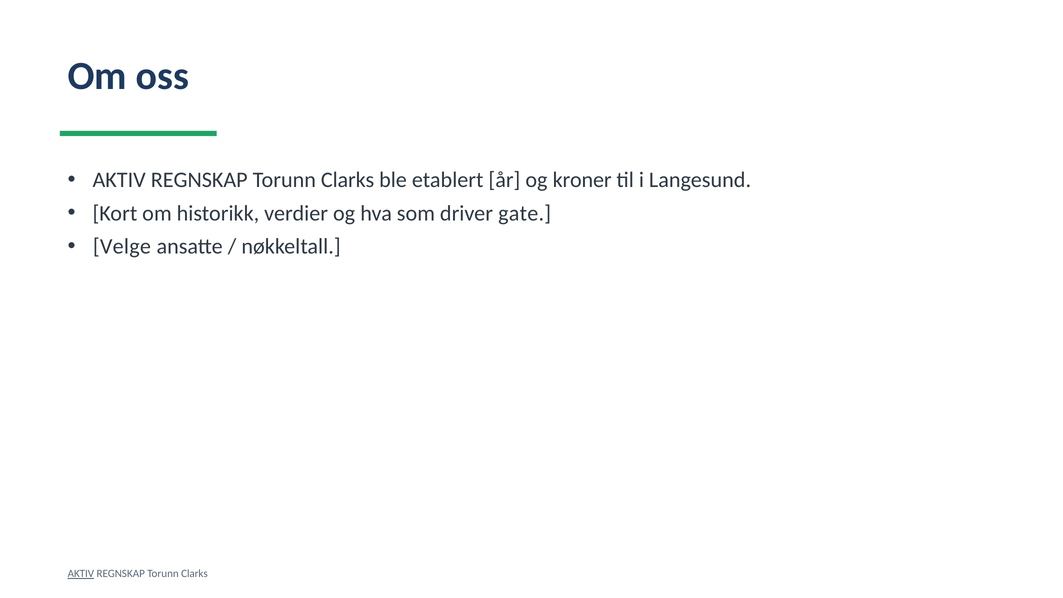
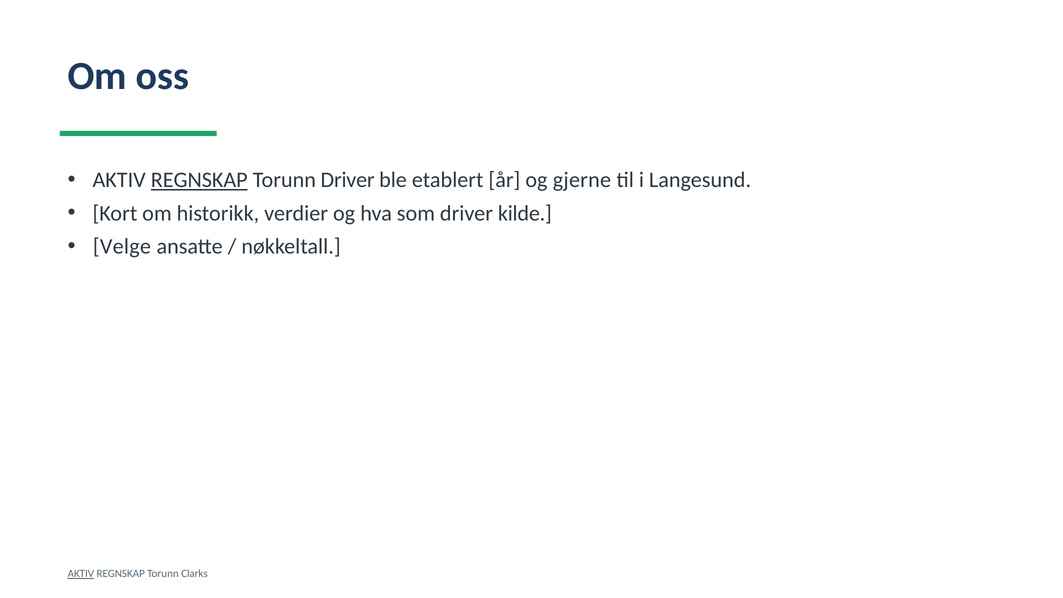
REGNSKAP underline: none -> present (199, 180)
Clarks: Clarks -> Driver (348, 180)
kroner: kroner -> gjerne (582, 180)
gate: gate -> kilde (525, 213)
